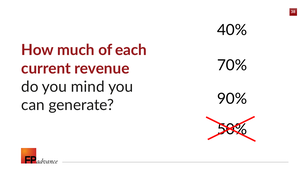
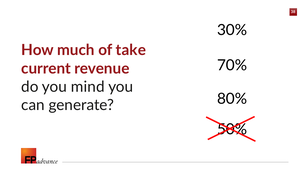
40%: 40% -> 30% (232, 30)
each: each -> take (131, 50)
90%: 90% -> 80% (232, 99)
